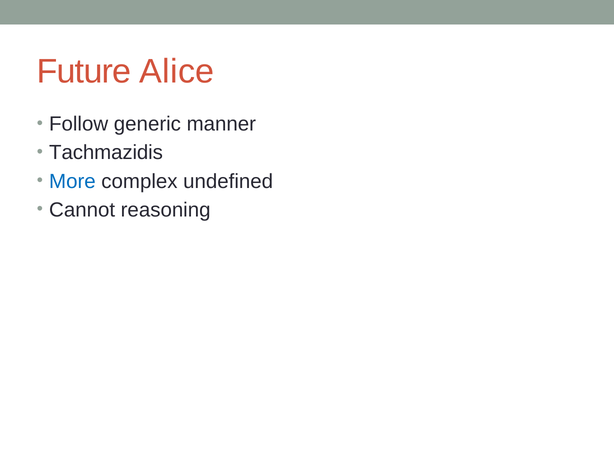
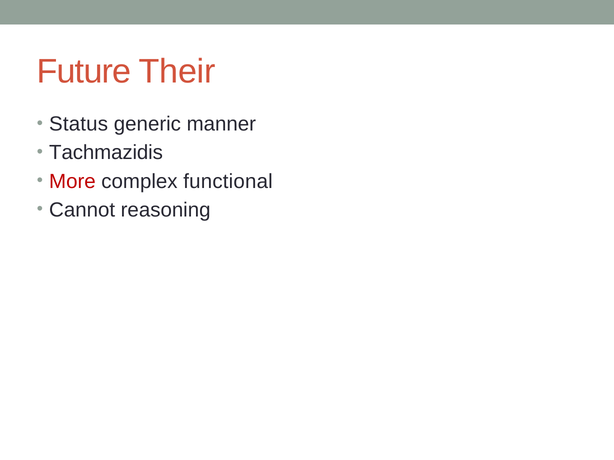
Alice: Alice -> Their (177, 71)
Follow: Follow -> Status (79, 124)
More colour: blue -> red (72, 182)
undefined: undefined -> functional (228, 182)
